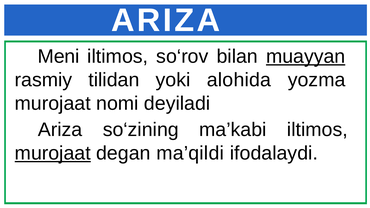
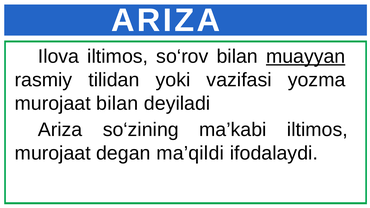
Meni: Meni -> Ilova (58, 57)
alohida: alohida -> vazifasi (239, 80)
murojaat nomi: nomi -> bilan (117, 103)
murojaat underline: present -> none (53, 153)
